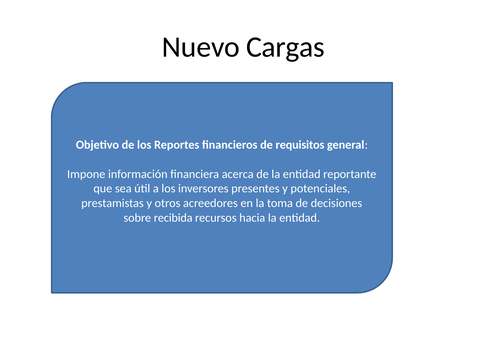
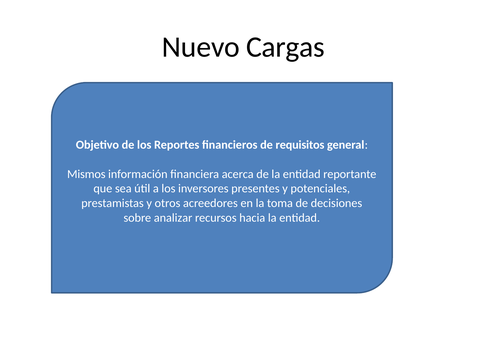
Impone: Impone -> Mismos (86, 174)
recibida: recibida -> analizar (173, 218)
